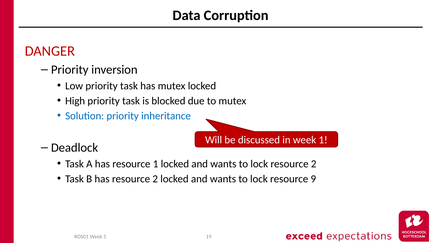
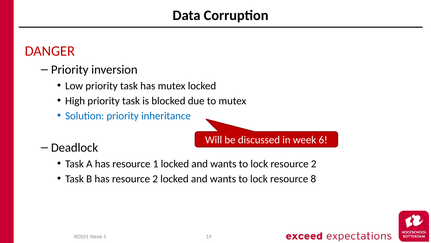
week 1: 1 -> 6 (323, 140)
9: 9 -> 8 (313, 179)
